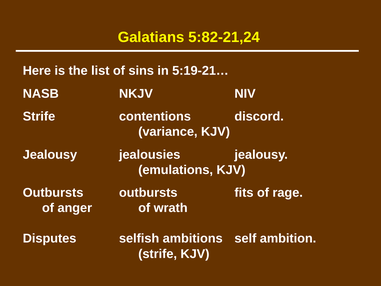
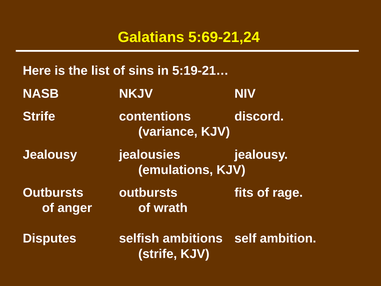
5:82-21,24: 5:82-21,24 -> 5:69-21,24 (224, 37)
